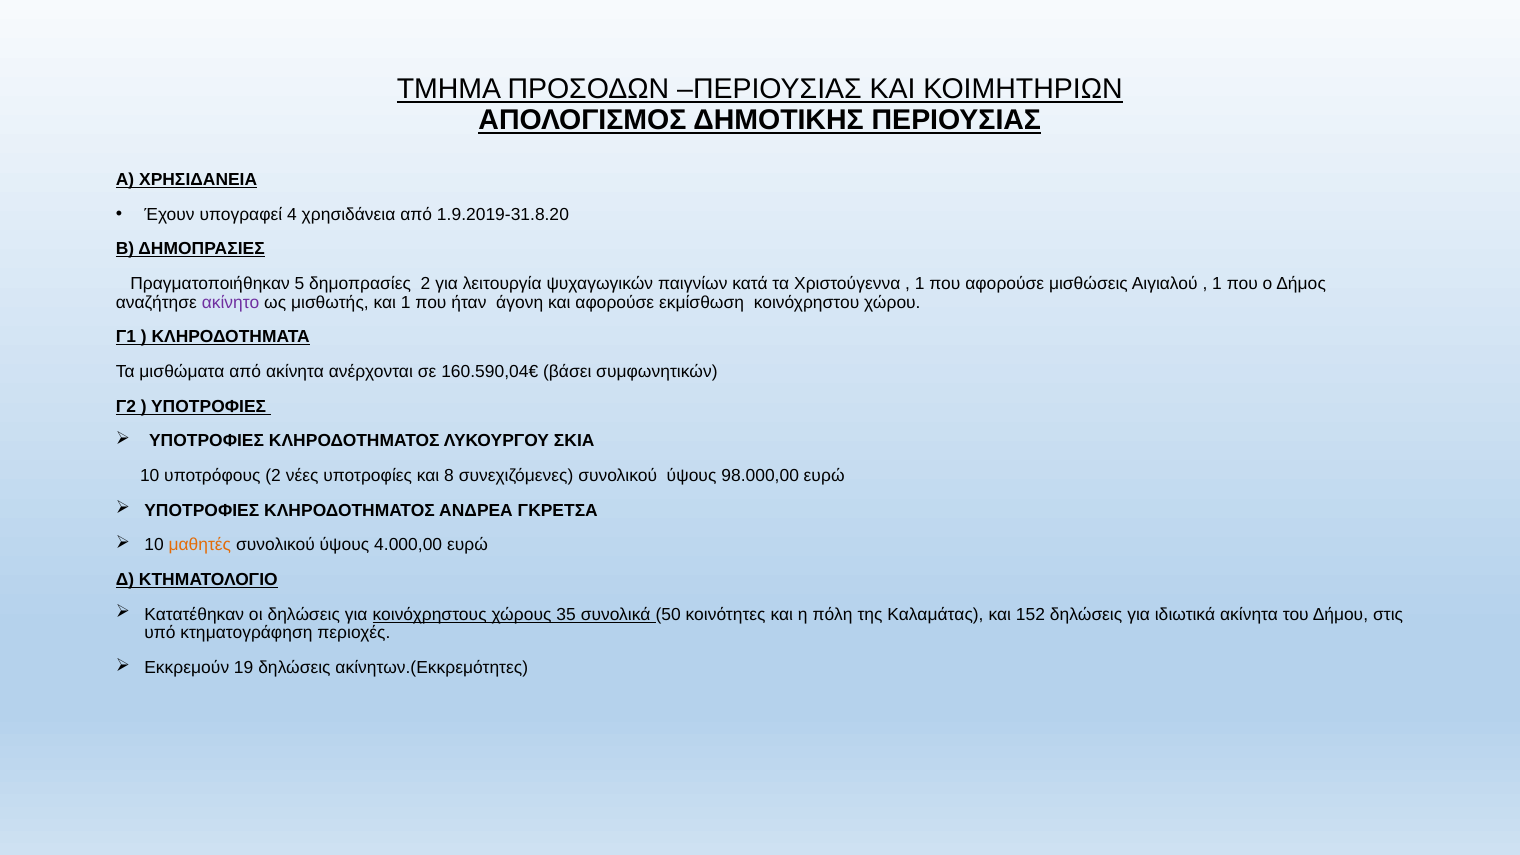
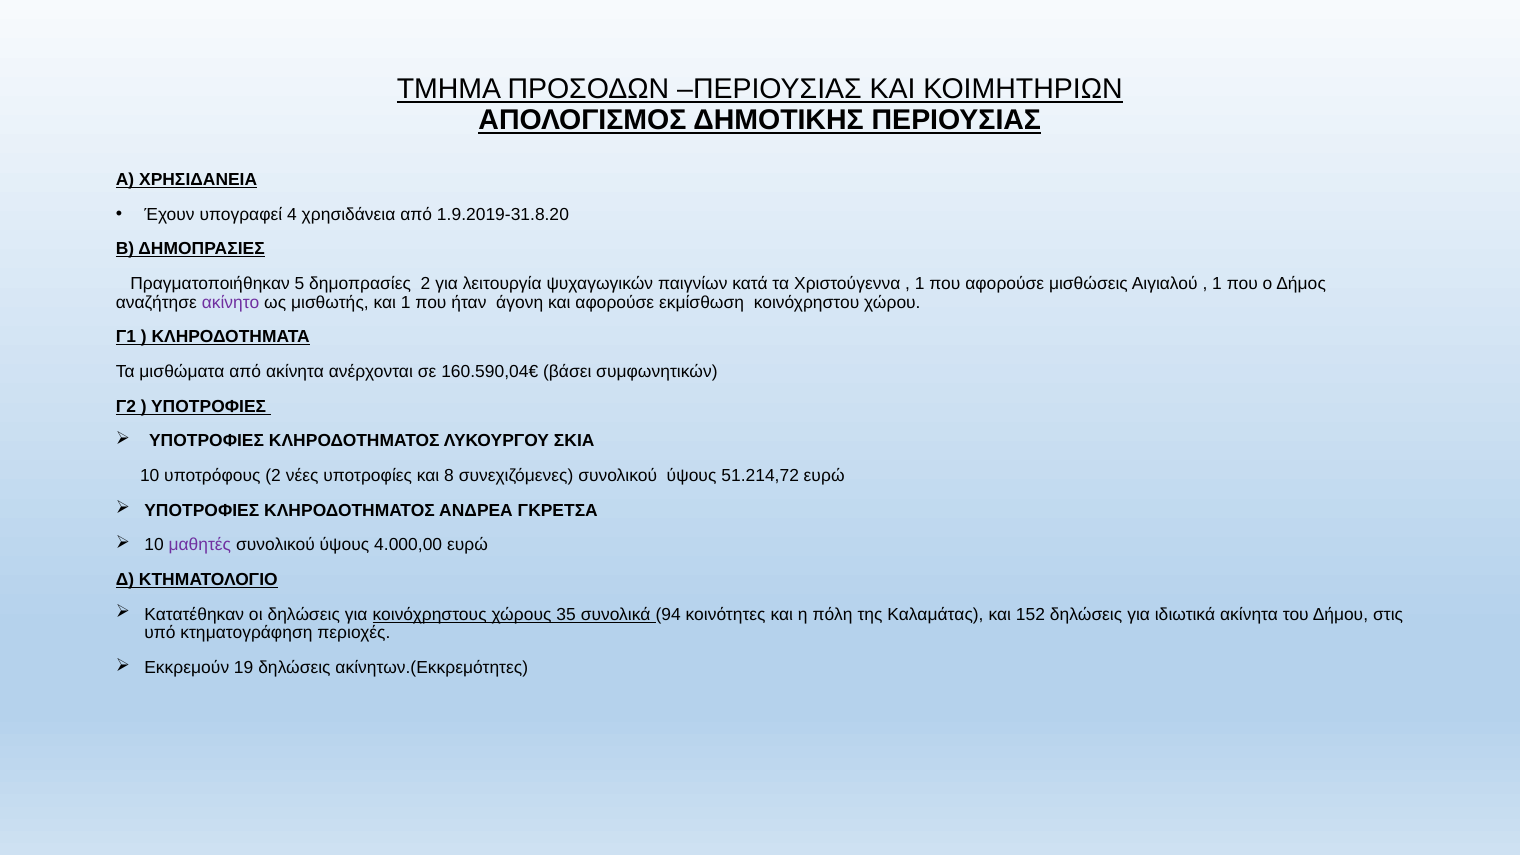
98.000,00: 98.000,00 -> 51.214,72 (760, 476)
μαθητές colour: orange -> purple (200, 545)
50: 50 -> 94 (668, 614)
